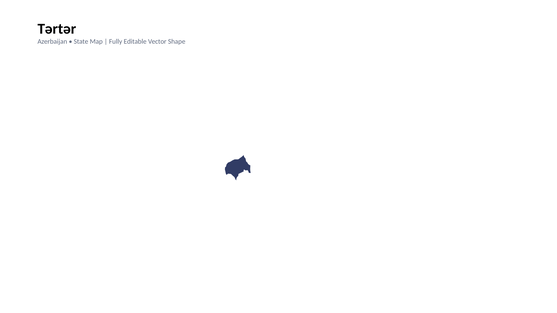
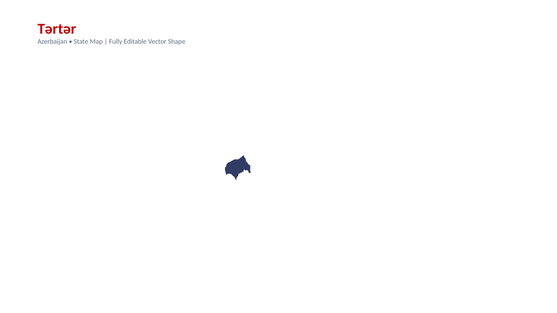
Tərtər colour: black -> red (57, 29)
